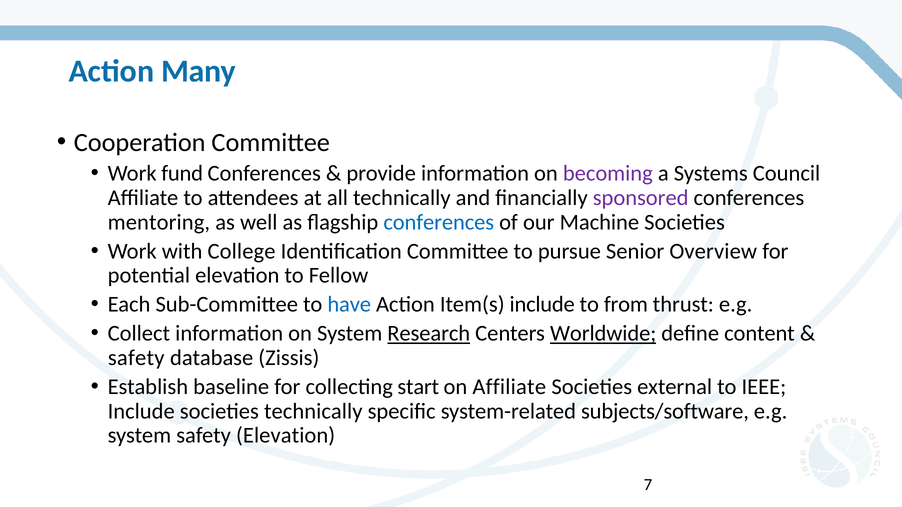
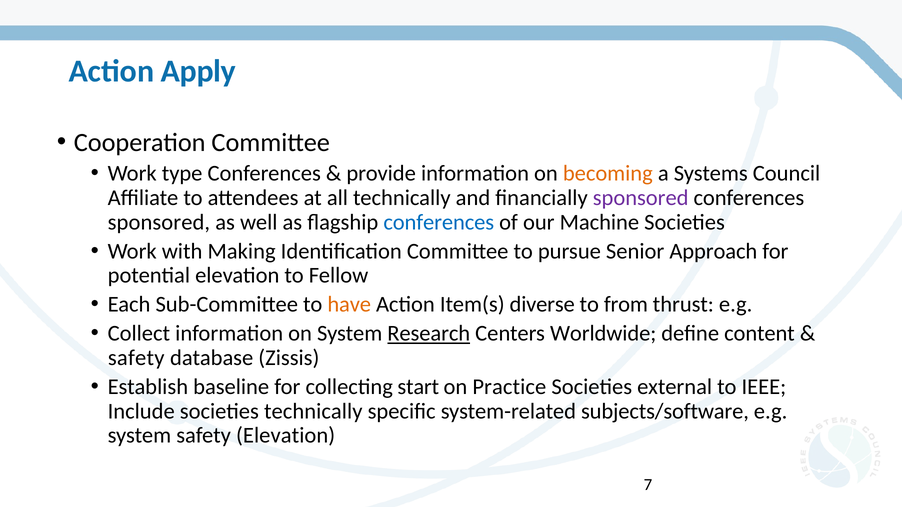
Many: Many -> Apply (198, 71)
fund: fund -> type (182, 174)
becoming colour: purple -> orange (608, 174)
mentoring: mentoring -> sponsored (159, 222)
College: College -> Making (242, 251)
Overview: Overview -> Approach (713, 251)
have colour: blue -> orange (349, 305)
Item(s include: include -> diverse (542, 305)
Worldwide underline: present -> none (603, 334)
on Affiliate: Affiliate -> Practice (509, 387)
